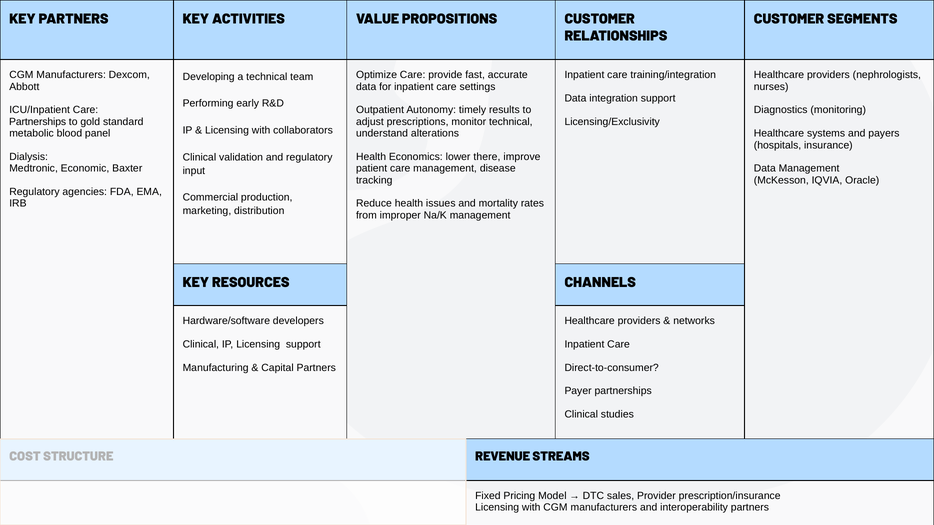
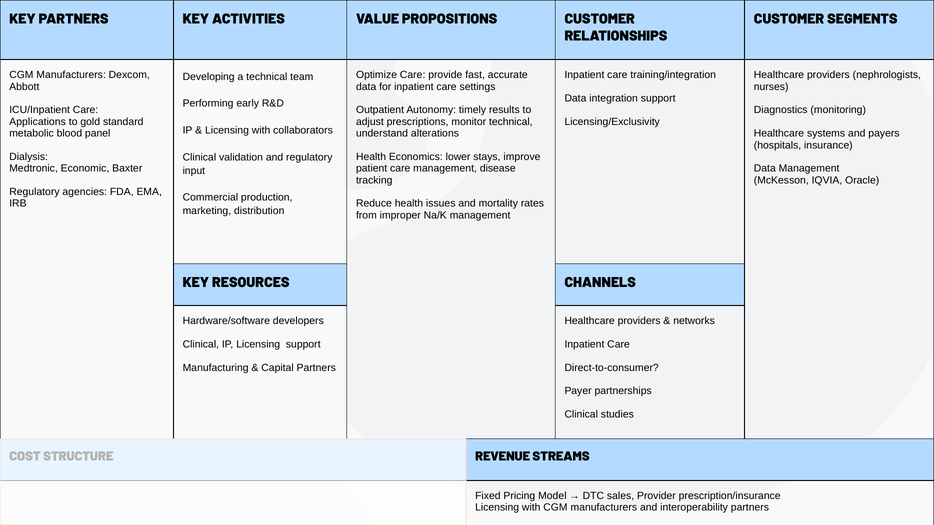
Partnerships: Partnerships -> Applications (38, 122)
there: there -> stays (487, 157)
